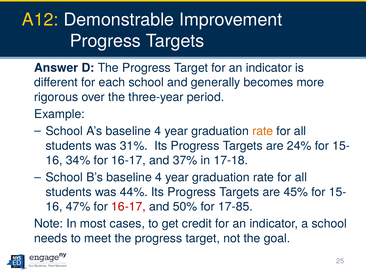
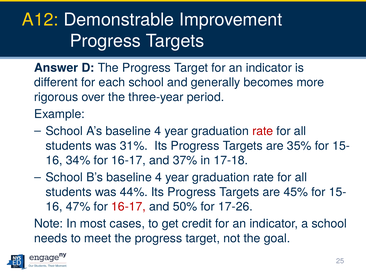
rate colour: orange -> red (263, 131)
24%: 24% -> 35% (299, 146)
17-85: 17-85 -> 17-26 (235, 207)
